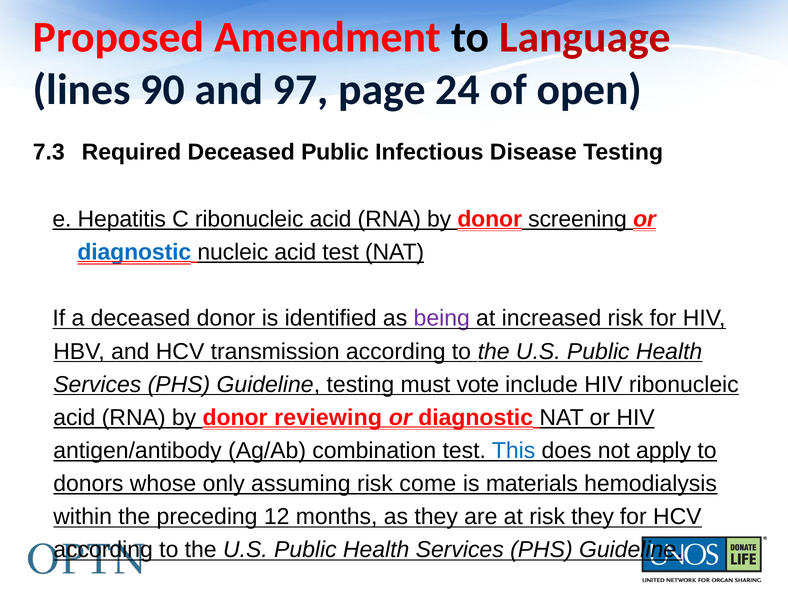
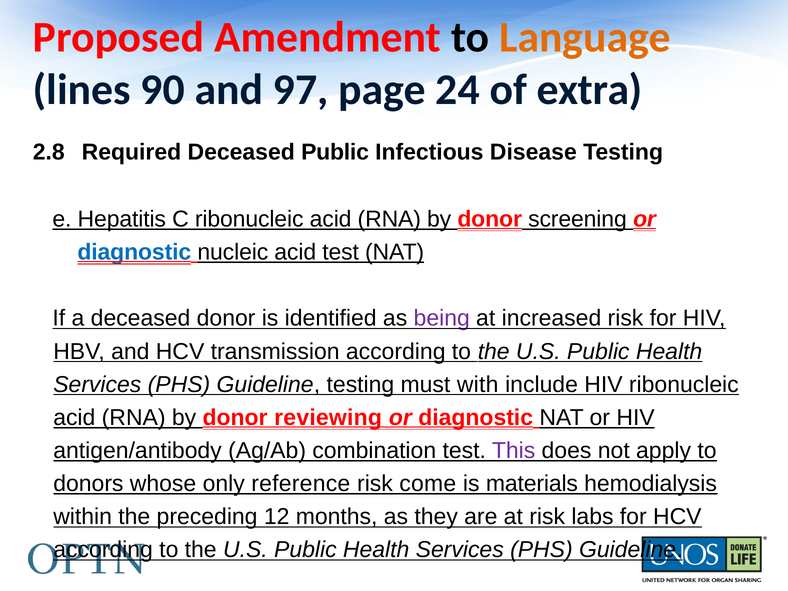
Language colour: red -> orange (585, 37)
open: open -> extra (589, 90)
7.3: 7.3 -> 2.8 (49, 152)
vote: vote -> with (478, 385)
This colour: blue -> purple (514, 451)
assuming: assuming -> reference (301, 484)
risk they: they -> labs (592, 517)
